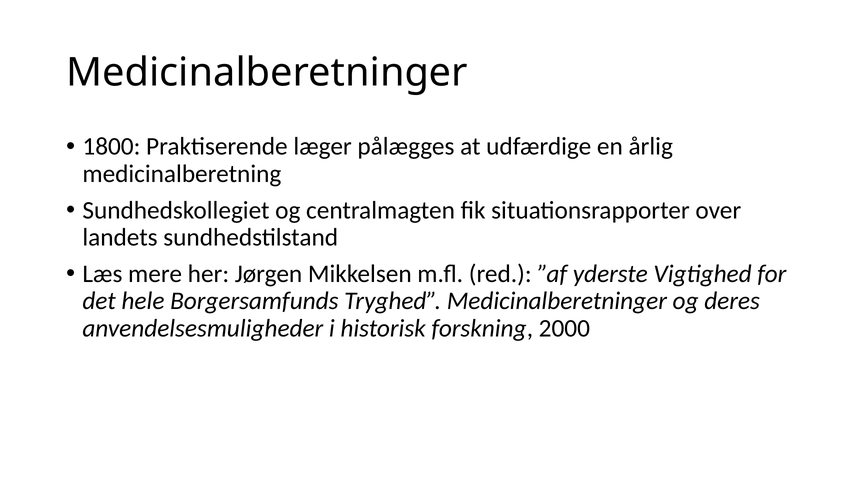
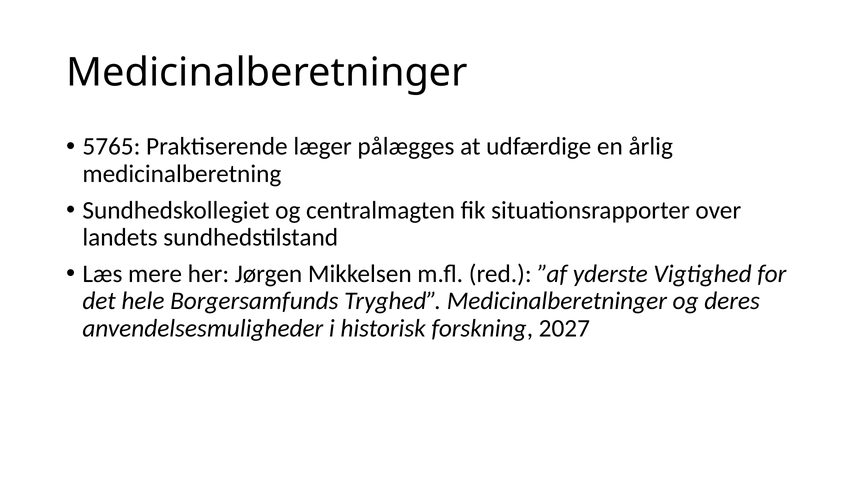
1800: 1800 -> 5765 (111, 147)
2000: 2000 -> 2027 (564, 329)
